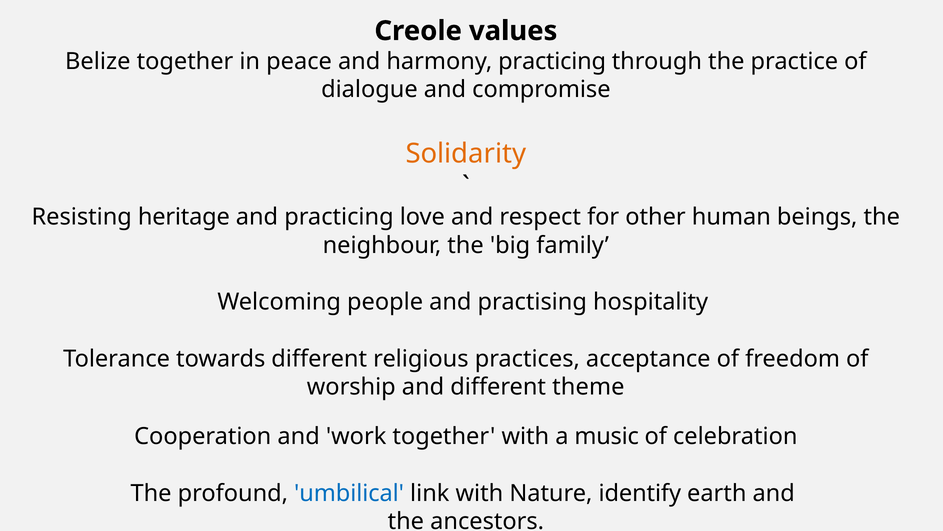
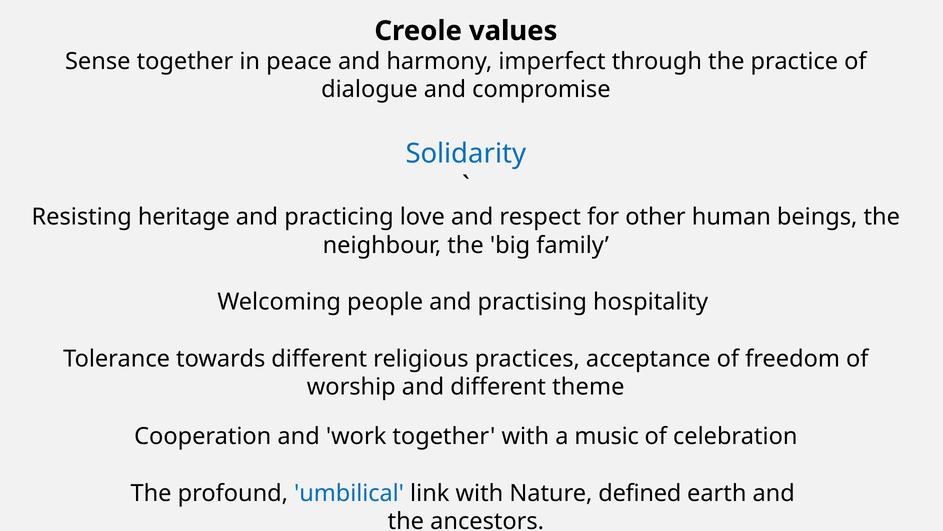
Belize: Belize -> Sense (98, 61)
harmony practicing: practicing -> imperfect (552, 61)
Solidarity colour: orange -> blue (466, 154)
identify: identify -> defined (640, 493)
